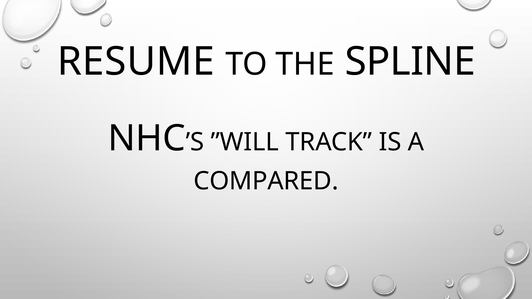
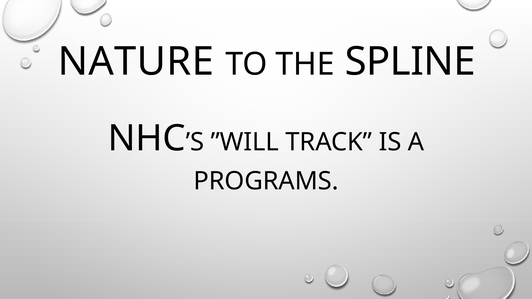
RESUME: RESUME -> NATURE (136, 62)
COMPARED: COMPARED -> PROGRAMS (266, 181)
